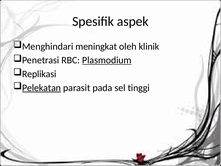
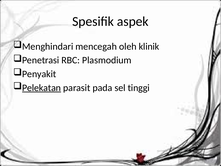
meningkat: meningkat -> mencegah (96, 46)
Plasmodium underline: present -> none (107, 60)
Replikasi: Replikasi -> Penyakit (39, 74)
